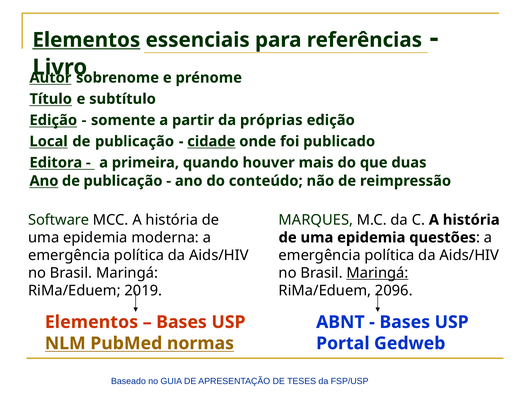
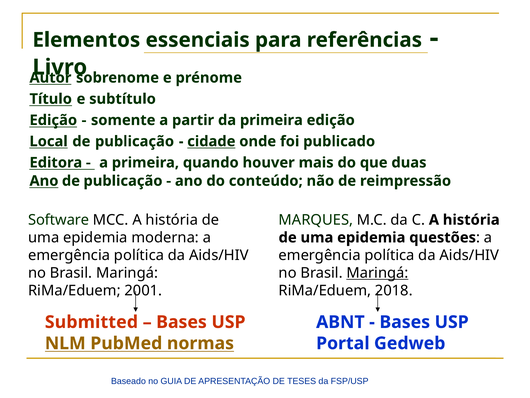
Elementos underline: present -> none (86, 40)
da próprias: próprias -> primeira (271, 120)
2019: 2019 -> 2001 (143, 290)
2096: 2096 -> 2018 (394, 290)
Elementos: Elementos -> Submitted (91, 322)
